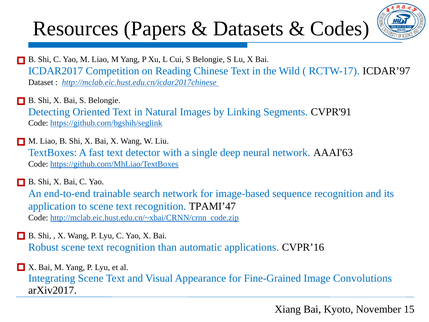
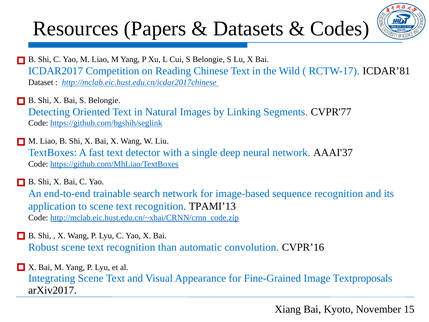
ICDAR’97: ICDAR’97 -> ICDAR’81 (386, 71)
CVPR'91: CVPR'91 -> CVPR'77 (331, 112)
AAAI'63: AAAI'63 -> AAAI'37 (333, 153)
TPAMI’47: TPAMI’47 -> TPAMI’13 (212, 206)
applications: applications -> convolution (252, 247)
Convolutions: Convolutions -> Textproposals (363, 278)
